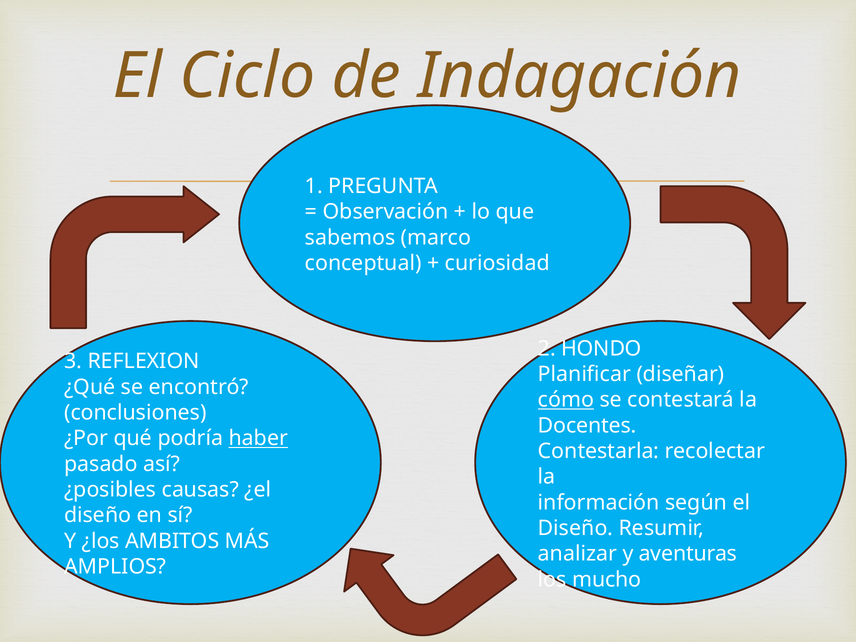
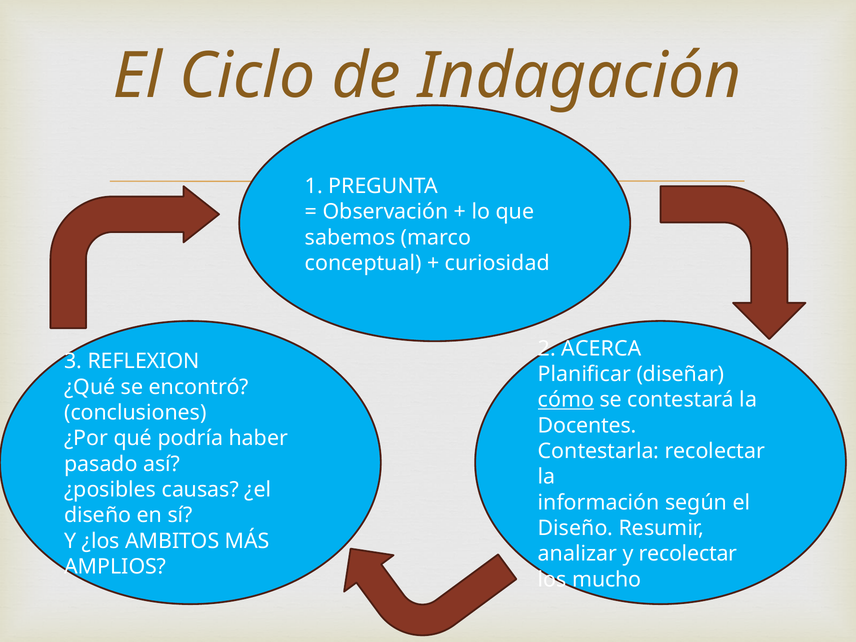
HONDO: HONDO -> ACERCA (601, 348)
haber underline: present -> none (258, 438)
y aventuras: aventuras -> recolectar (688, 554)
